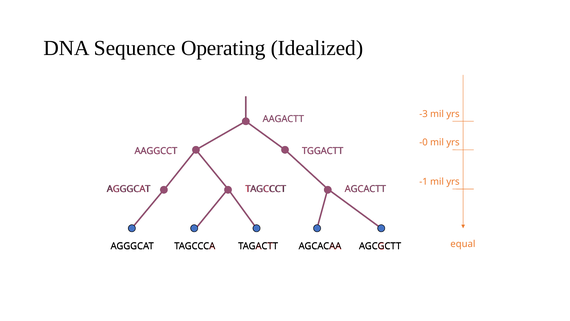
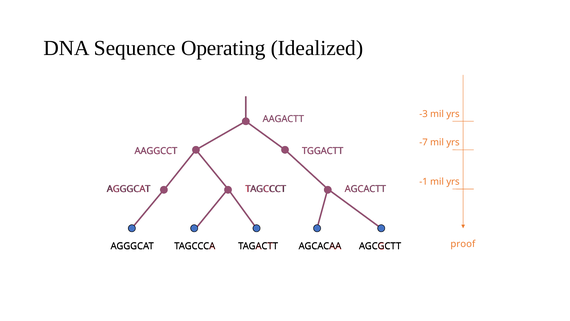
-0: -0 -> -7 (423, 142)
equal: equal -> proof (463, 244)
